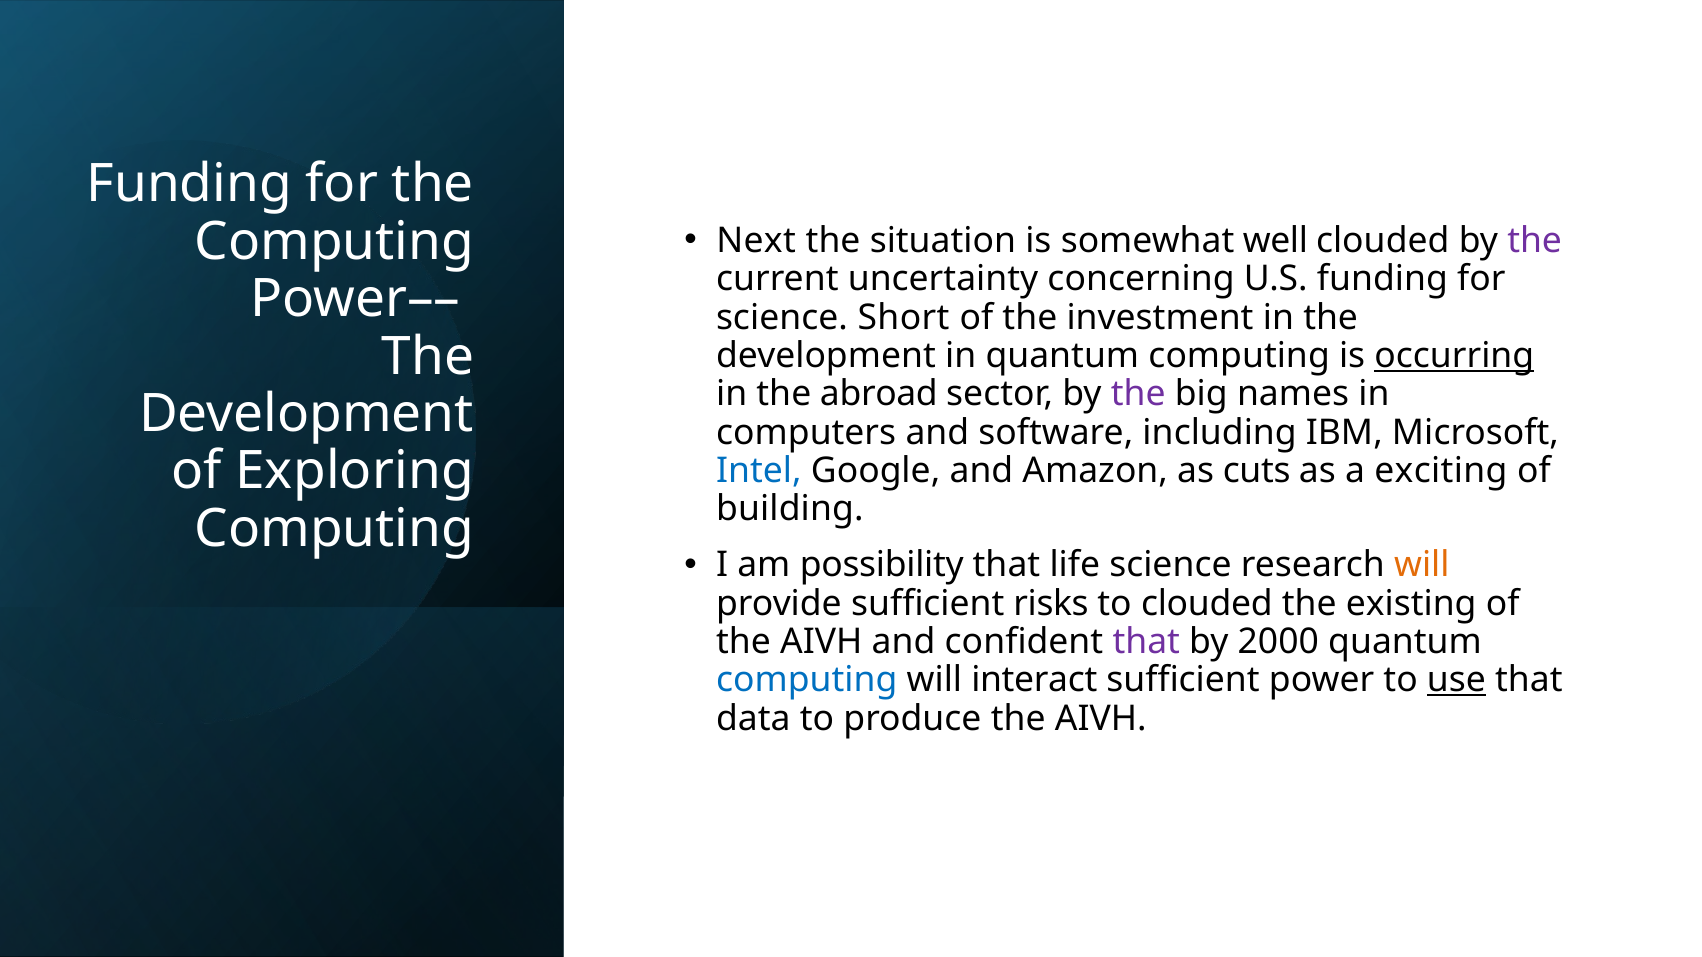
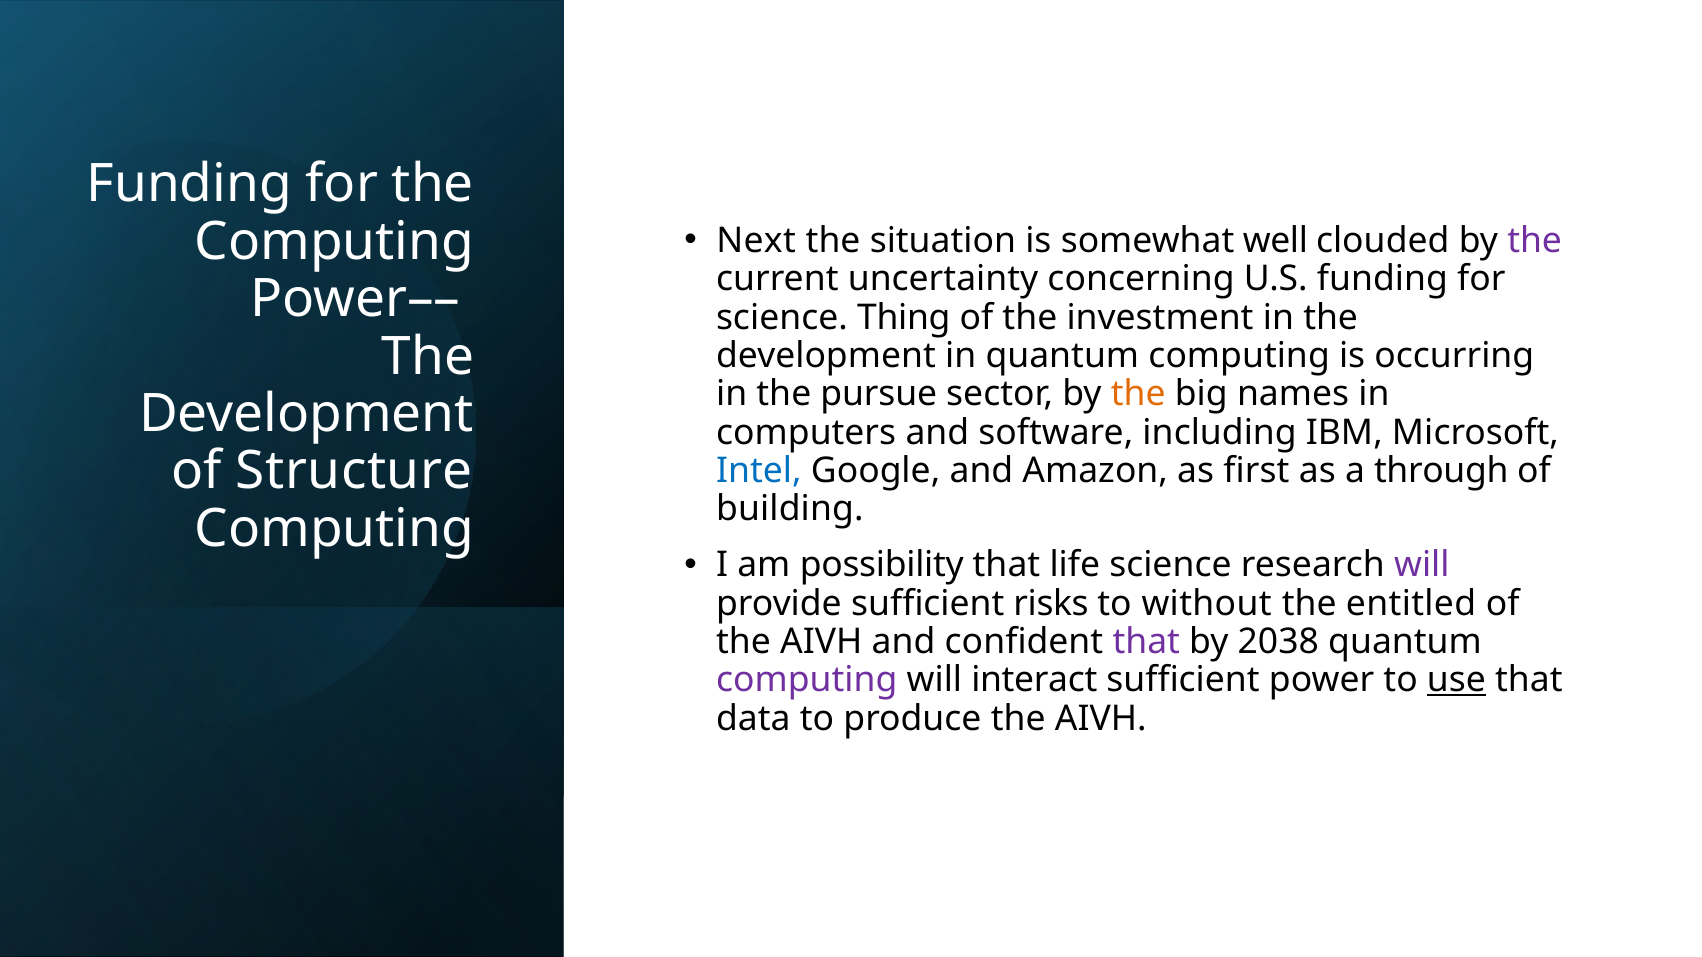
Short: Short -> Thing (904, 317)
occurring underline: present -> none (1454, 356)
abroad: abroad -> pursue (879, 394)
the colour: purple -> orange (1138, 394)
Exploring: Exploring -> Structure (354, 472)
cuts: cuts -> first (1256, 471)
exciting: exciting -> through (1441, 471)
will colour: orange -> purple (1422, 565)
to clouded: clouded -> without (1207, 604)
existing: existing -> entitled (1411, 604)
2000: 2000 -> 2038 (1278, 642)
computing colour: blue -> purple (807, 680)
